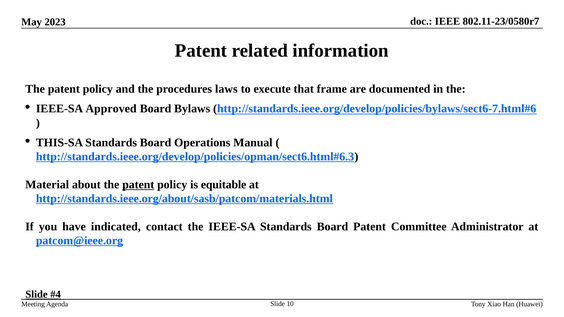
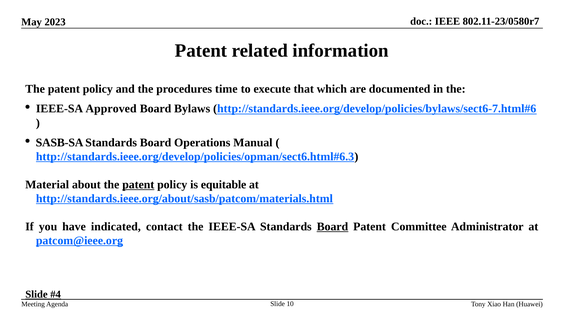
laws: laws -> time (226, 89)
frame: frame -> which (332, 89)
THIS-SA: THIS-SA -> SASB-SA (60, 143)
Board underline: none -> present (332, 227)
